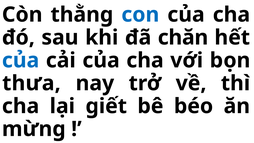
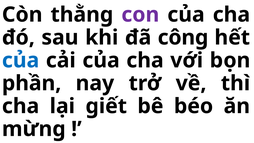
con colour: blue -> purple (140, 15)
chăn: chăn -> công (183, 37)
thưa: thưa -> phần (32, 83)
